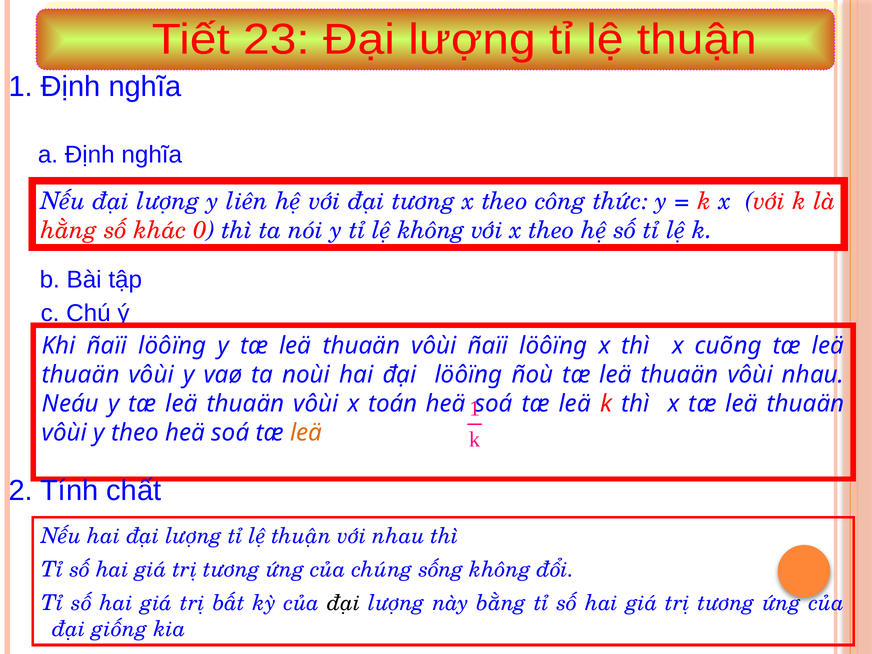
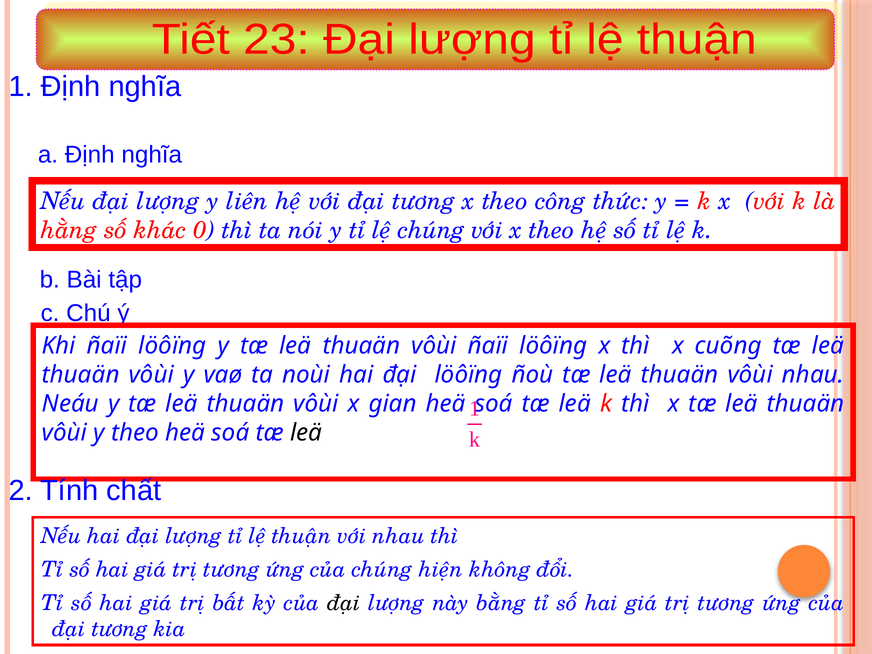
lệ không: không -> chúng (431, 230)
toán: toán -> gian (393, 404)
leä colour: orange -> black (306, 433)
sống: sống -> hiện (441, 570)
giống: giống -> tương (120, 629)
